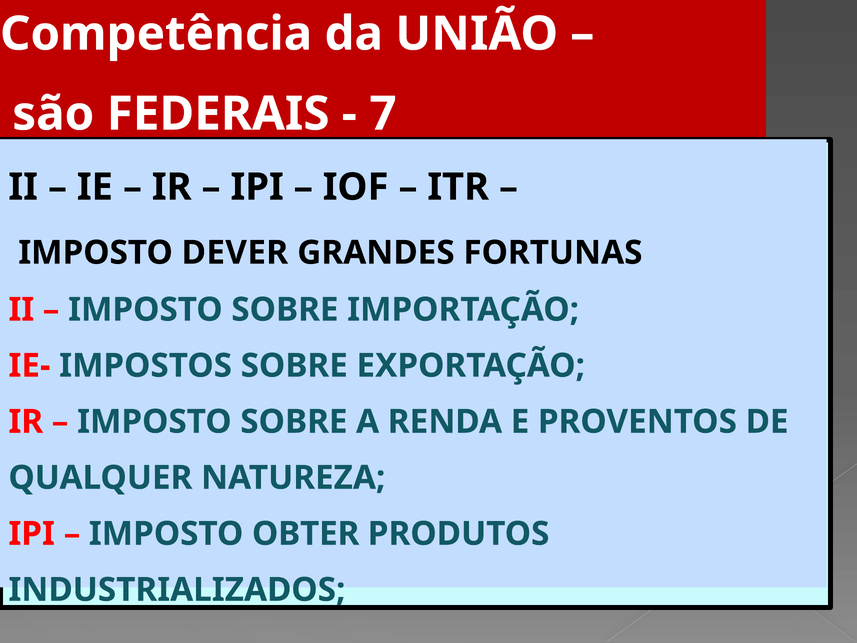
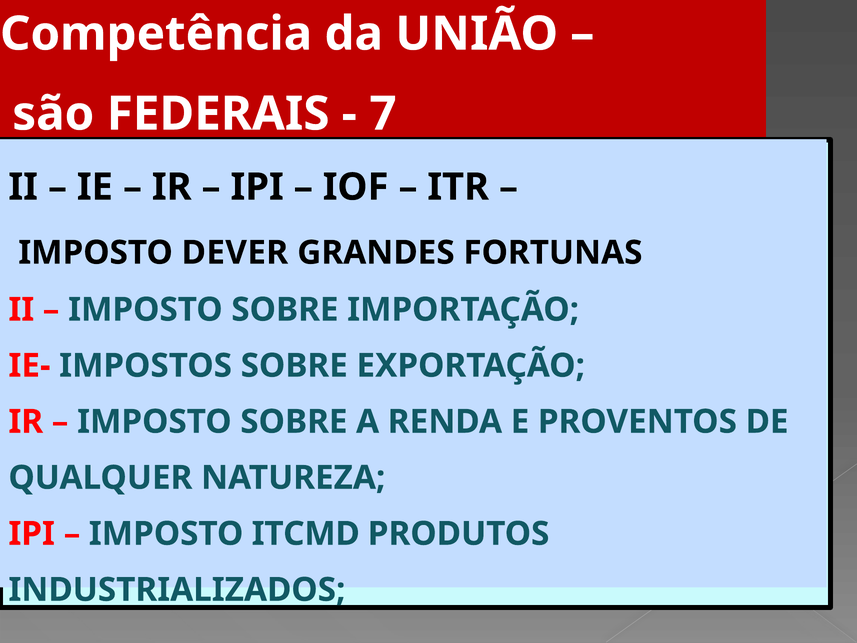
OBTER: OBTER -> ITCMD (306, 534)
